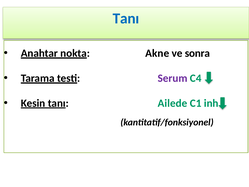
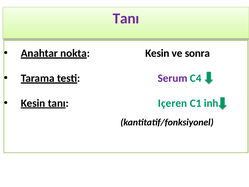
Tanı colour: blue -> purple (126, 19)
nokta Akne: Akne -> Kesin (157, 53)
Ailede: Ailede -> Içeren (173, 103)
